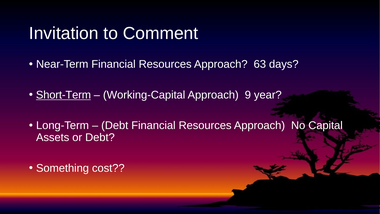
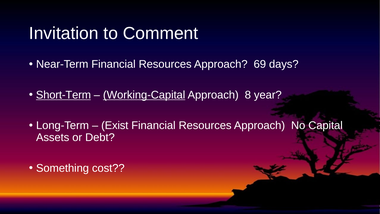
63: 63 -> 69 (260, 64)
Working-Capital underline: none -> present (144, 95)
9: 9 -> 8 (248, 95)
Debt: Debt -> Exist (115, 125)
